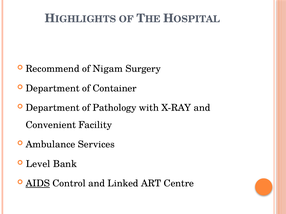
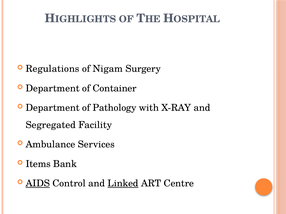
Recommend: Recommend -> Regulations (53, 69)
Convenient: Convenient -> Segregated (51, 125)
Level: Level -> Items (38, 164)
Linked underline: none -> present (123, 184)
